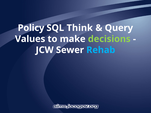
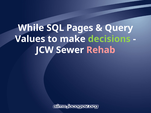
Policy: Policy -> While (31, 28)
Think: Think -> Pages (80, 28)
Rehab colour: light blue -> pink (101, 50)
